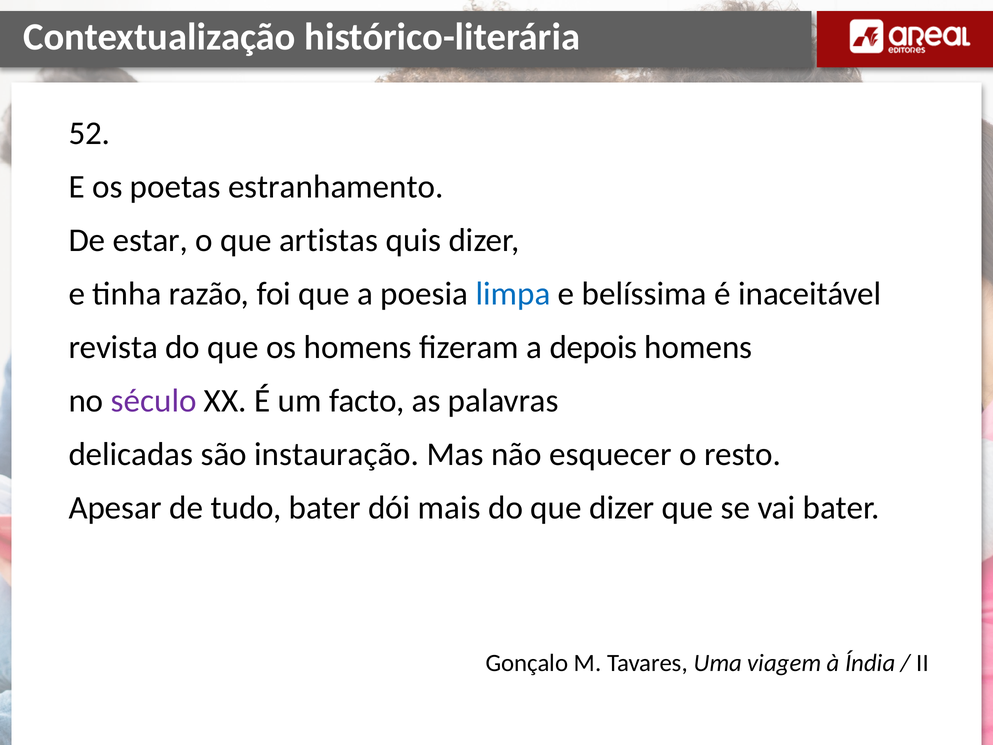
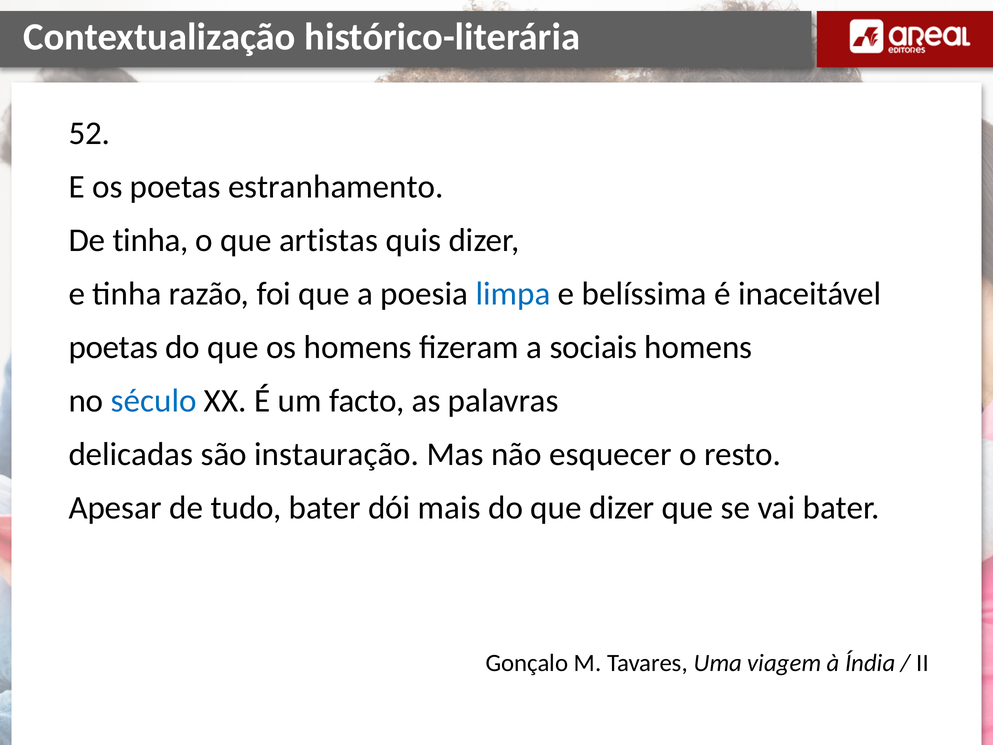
De estar: estar -> tinha (151, 240)
revista: revista -> poetas (113, 347)
depois: depois -> sociais (593, 347)
século colour: purple -> blue (154, 401)
